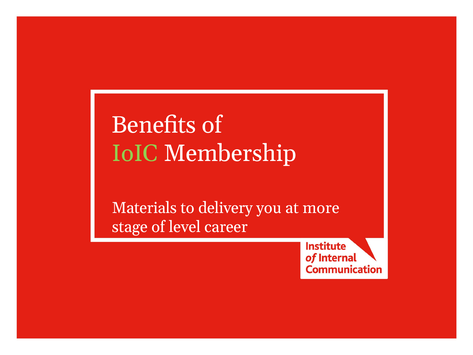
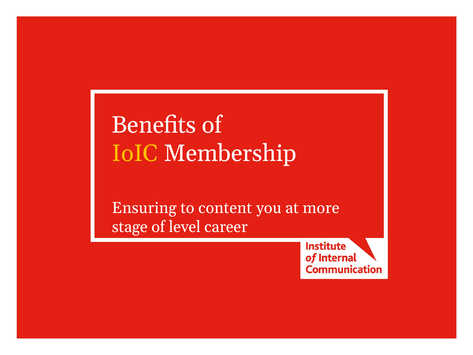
IoIC colour: light green -> yellow (135, 153)
Materials: Materials -> Ensuring (144, 208)
delivery: delivery -> content (225, 208)
